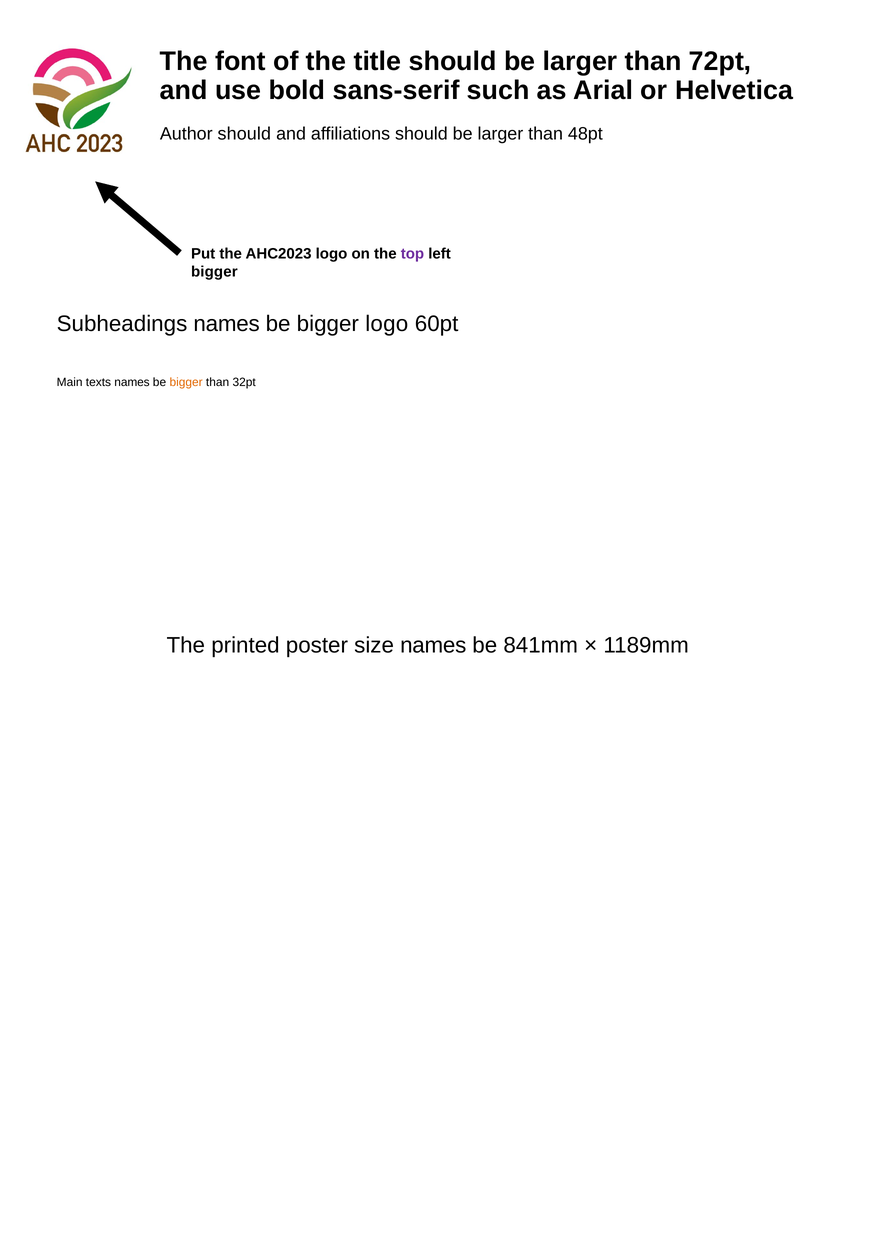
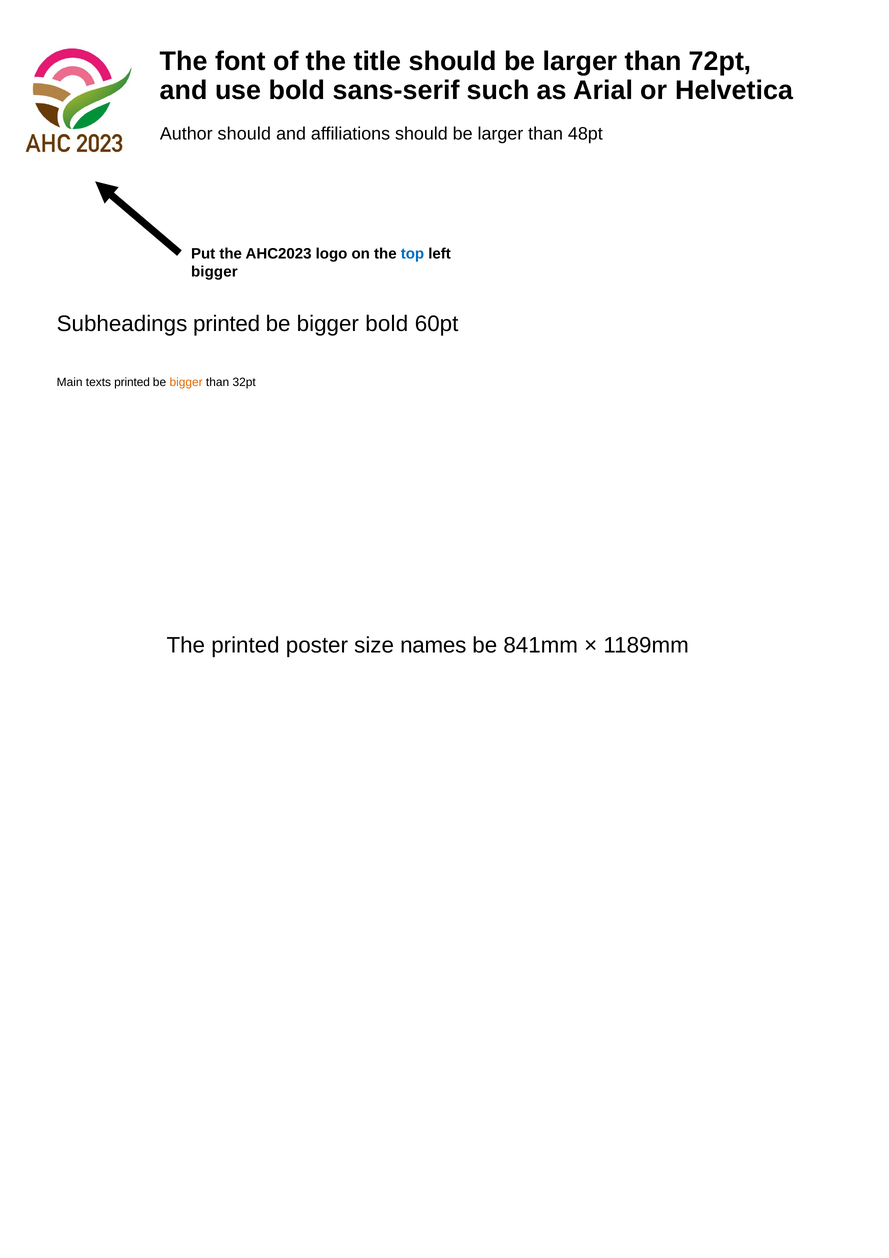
top colour: purple -> blue (412, 254)
Subheadings names: names -> printed (227, 324)
bigger logo: logo -> bold (387, 324)
texts names: names -> printed (132, 382)
